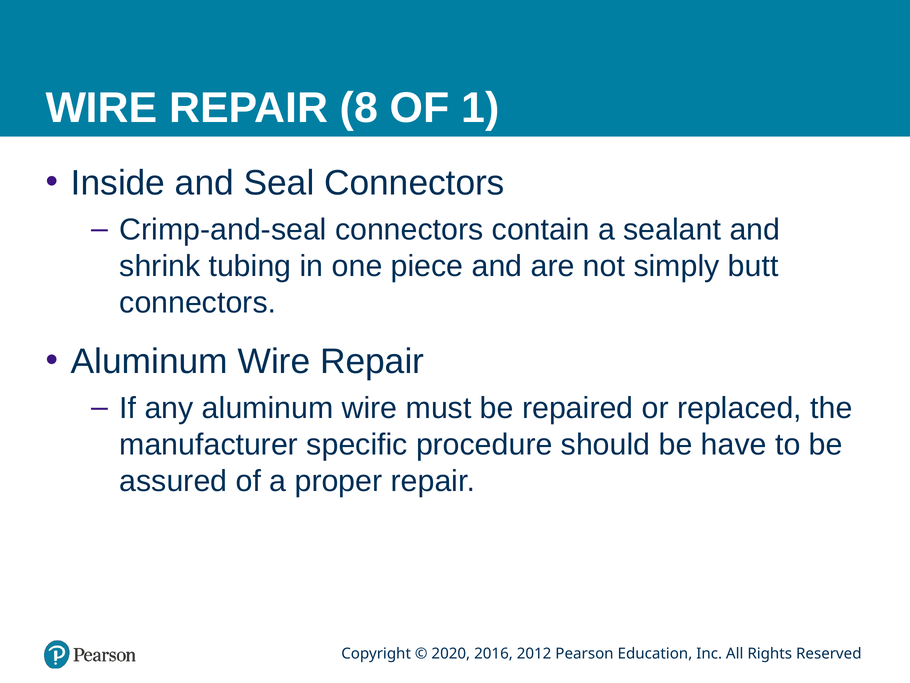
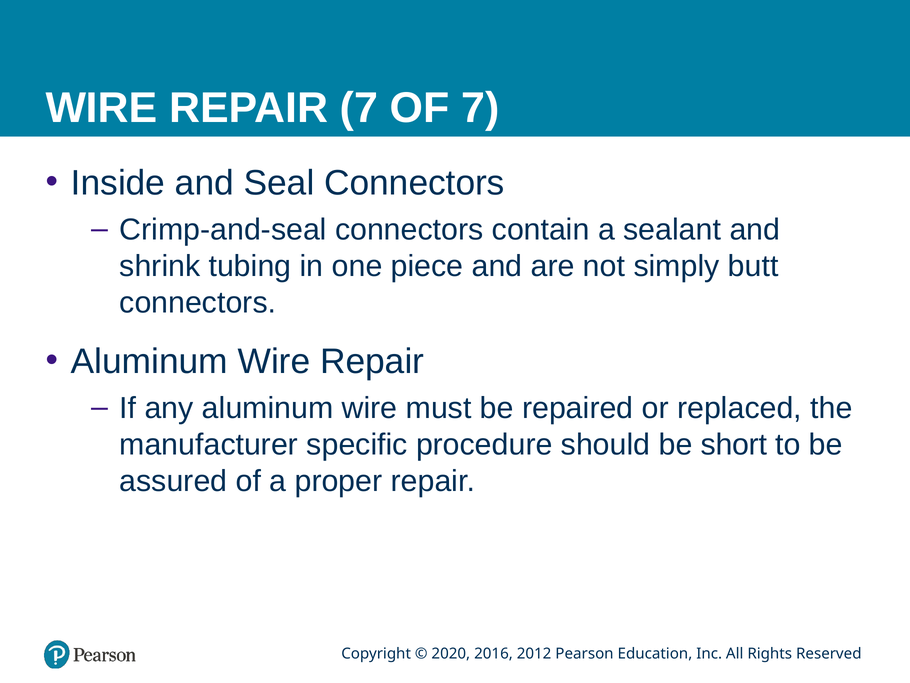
REPAIR 8: 8 -> 7 (359, 108)
OF 1: 1 -> 7 (481, 108)
have: have -> short (734, 444)
